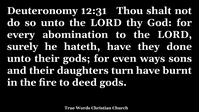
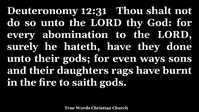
turn: turn -> rags (122, 70)
deed: deed -> saith (85, 82)
